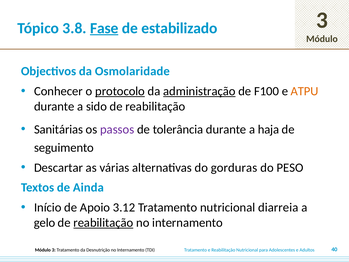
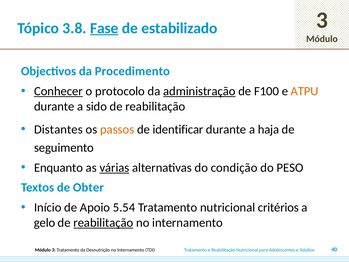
Osmolaridade: Osmolaridade -> Procedimento (132, 71)
Conhecer underline: none -> present (58, 91)
protocolo underline: present -> none (120, 91)
Sanitárias: Sanitárias -> Distantes (58, 129)
passos colour: purple -> orange (117, 129)
tolerância: tolerância -> identificar (178, 129)
Descartar: Descartar -> Enquanto (58, 167)
várias underline: none -> present (114, 167)
gorduras: gorduras -> condição (234, 167)
Ainda: Ainda -> Obter (88, 187)
3.12: 3.12 -> 5.54 (124, 207)
diarreia: diarreia -> critérios (278, 207)
